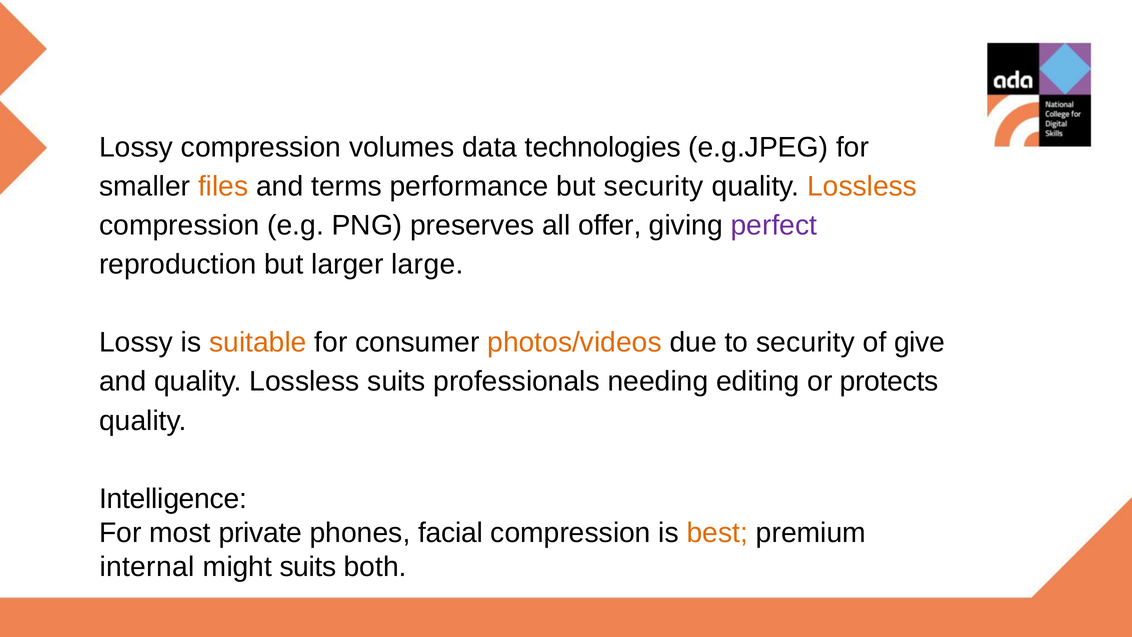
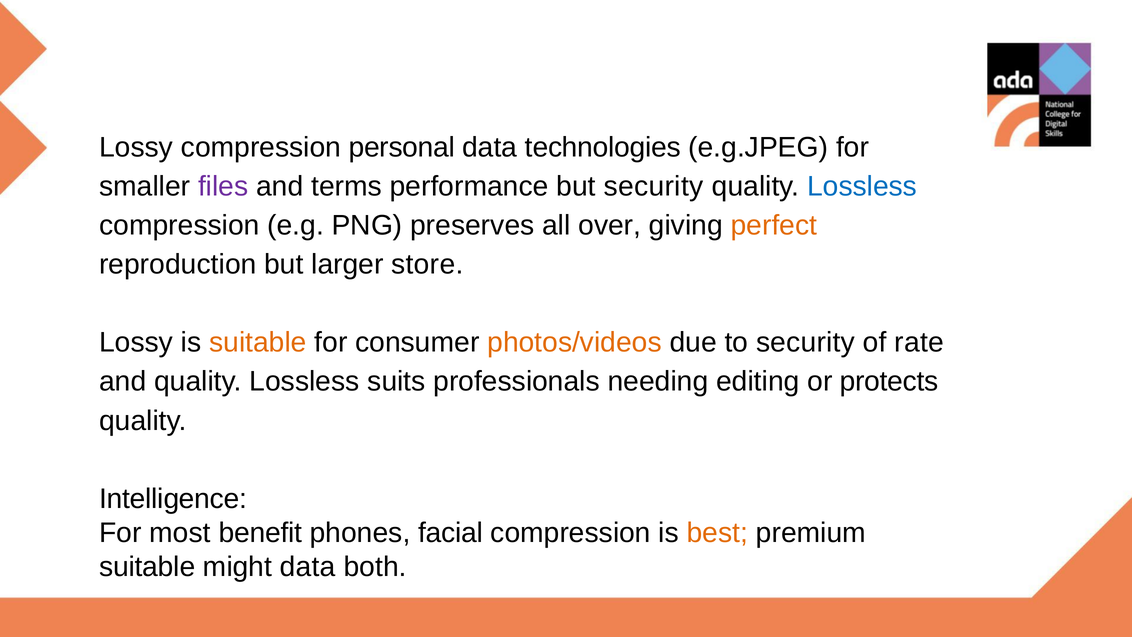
volumes: volumes -> personal (402, 147)
files colour: orange -> purple (223, 186)
Lossless colour: orange -> blue (862, 186)
offer: offer -> over (610, 225)
perfect colour: purple -> orange (774, 225)
large: large -> store (427, 264)
give: give -> rate (919, 342)
private: private -> benefit (260, 533)
internal: internal -> suitable (147, 567)
might suits: suits -> data (308, 567)
